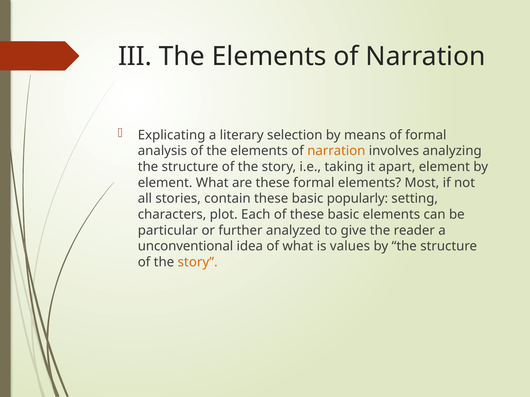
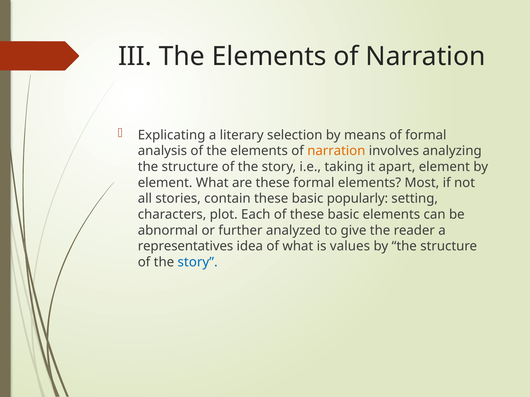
particular: particular -> abnormal (168, 231)
unconventional: unconventional -> representatives (185, 247)
story colour: orange -> blue (198, 262)
